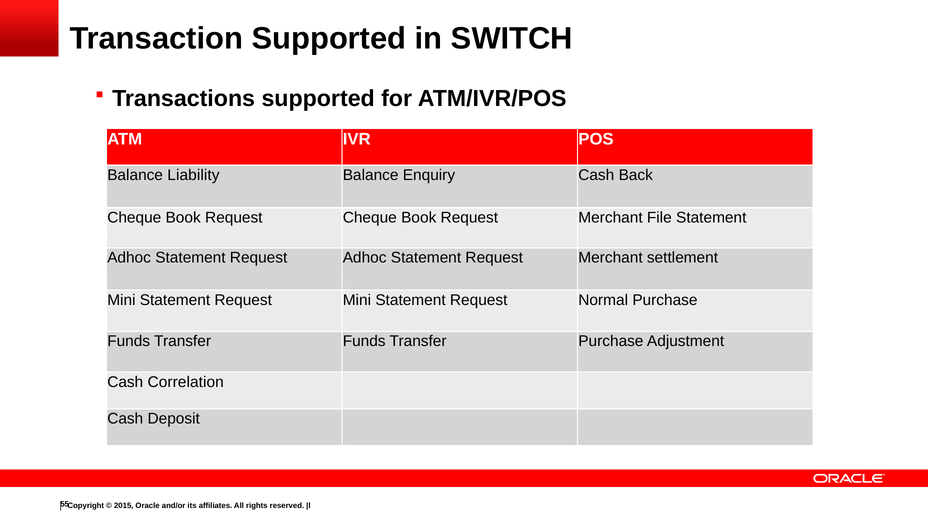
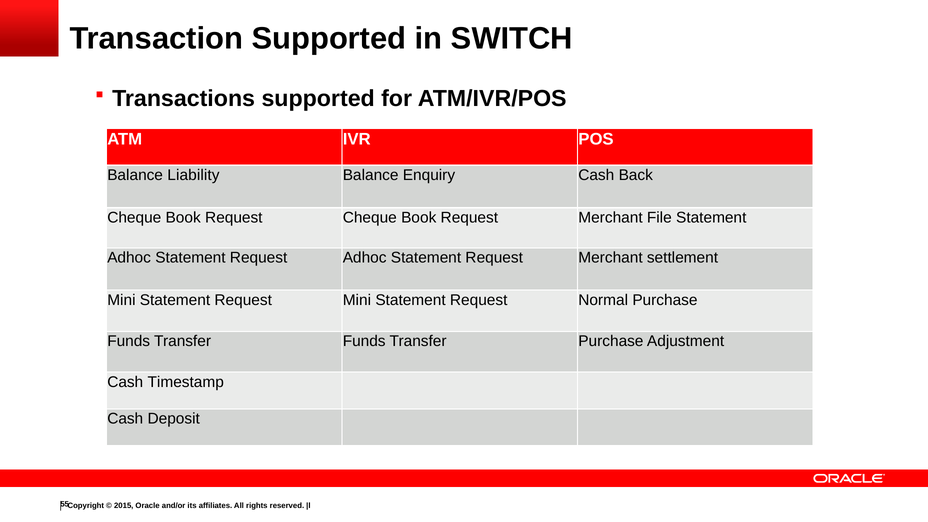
Correlation: Correlation -> Timestamp (186, 382)
